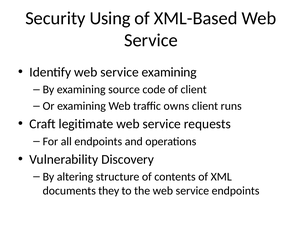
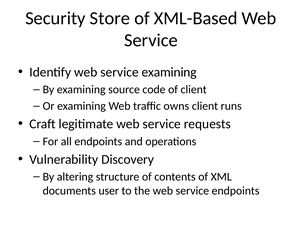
Using: Using -> Store (110, 18)
they: they -> user (109, 190)
